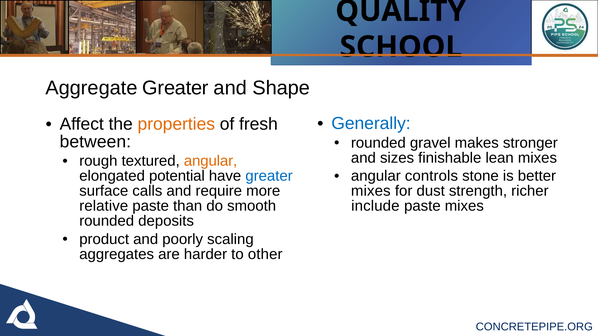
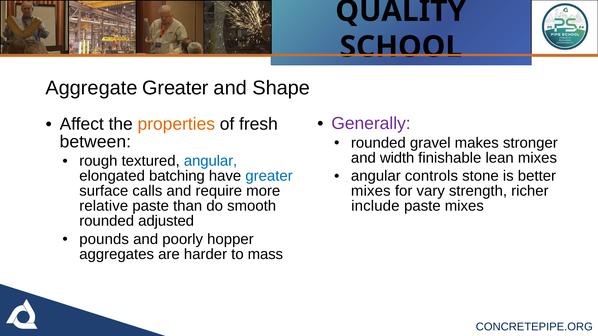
Generally colour: blue -> purple (371, 124)
sizes: sizes -> width (397, 158)
angular colour: orange -> blue (211, 161)
potential: potential -> batching (177, 176)
dust: dust -> vary (431, 191)
deposits: deposits -> adjusted (166, 221)
product: product -> pounds (104, 239)
scaling: scaling -> hopper (230, 239)
other: other -> mass (265, 254)
